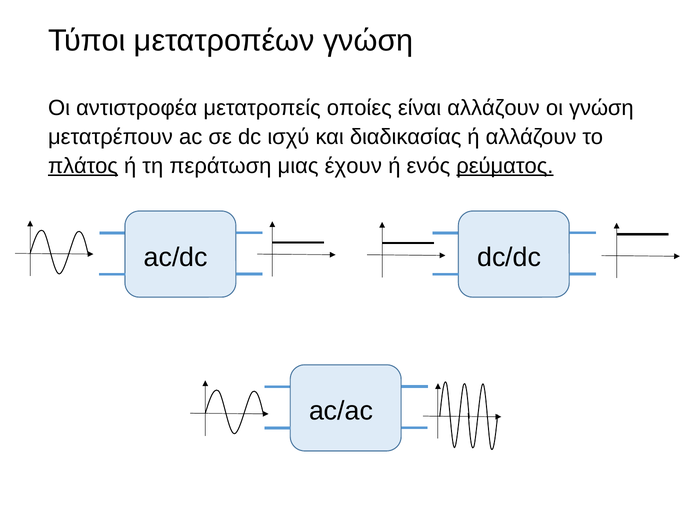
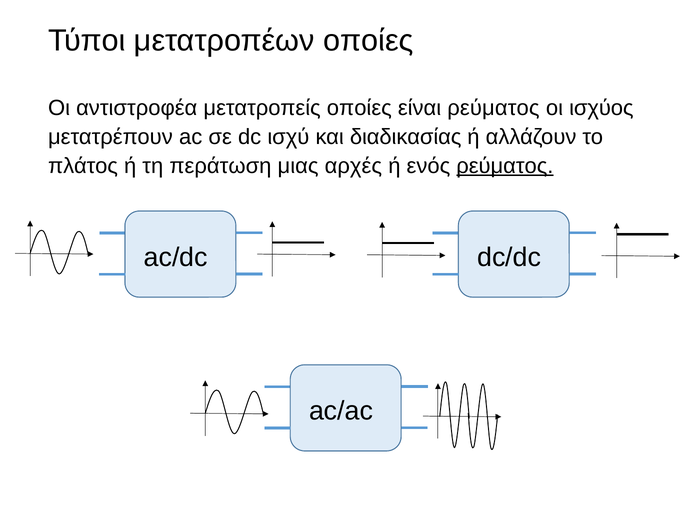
μετατροπέων γνώση: γνώση -> οποίες (368, 41)
είναι αλλάζουν: αλλάζουν -> ρεύματος (493, 108)
οι γνώση: γνώση -> ισχύος (601, 108)
πλάτος underline: present -> none (83, 166)
έχουν: έχουν -> αρχές (353, 166)
